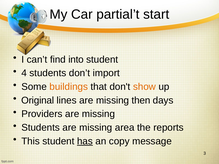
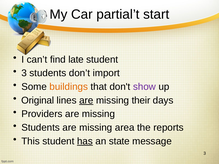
into: into -> late (76, 60)
4: 4 -> 3 (24, 73)
show colour: orange -> purple (144, 87)
are underline: none -> present (86, 100)
then: then -> their (141, 100)
copy: copy -> state (119, 141)
